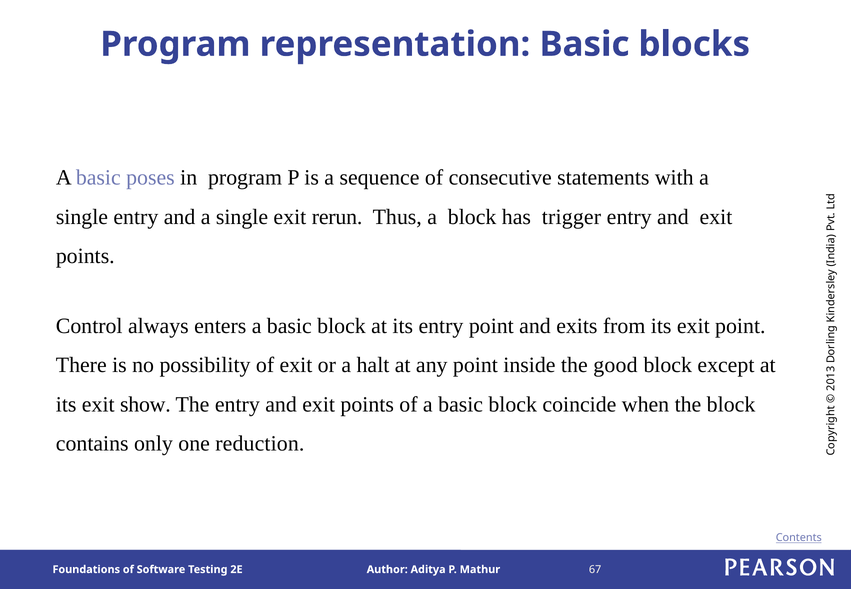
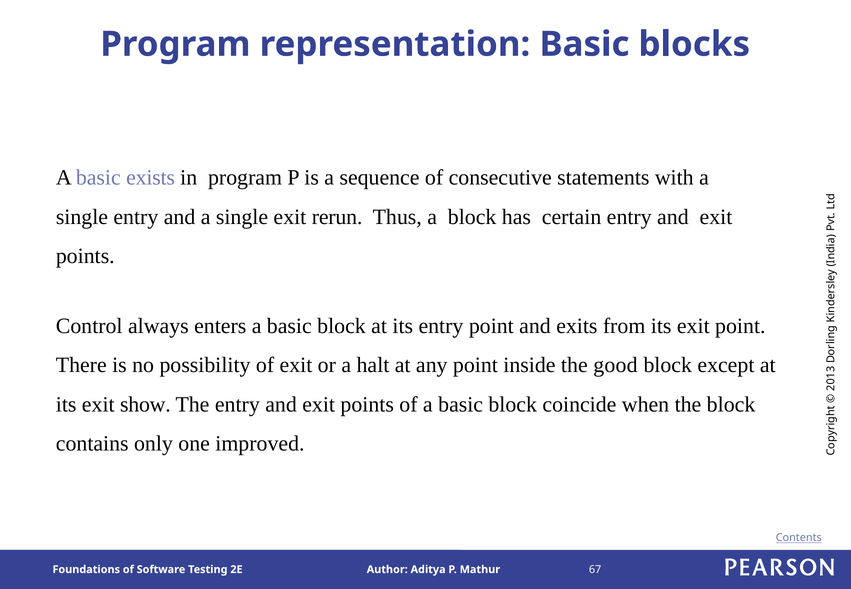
poses: poses -> exists (151, 178)
trigger: trigger -> certain (572, 217)
reduction: reduction -> improved (260, 444)
